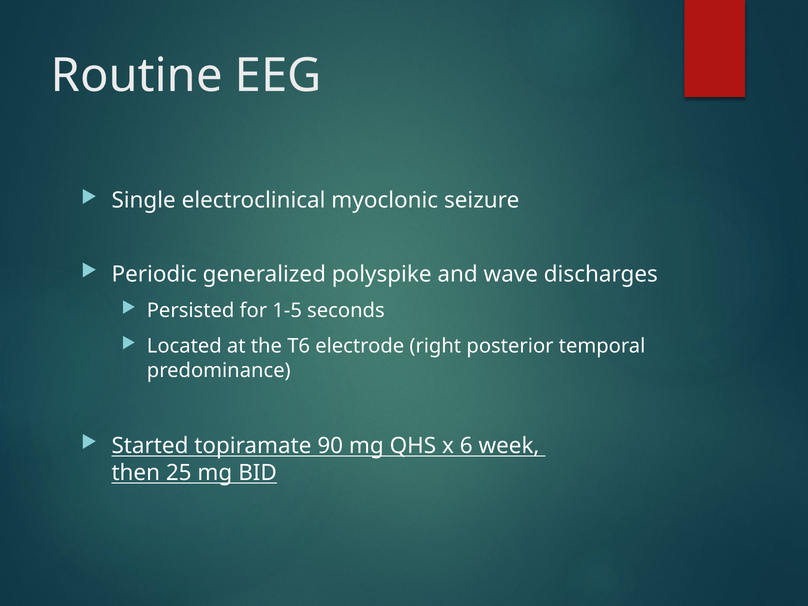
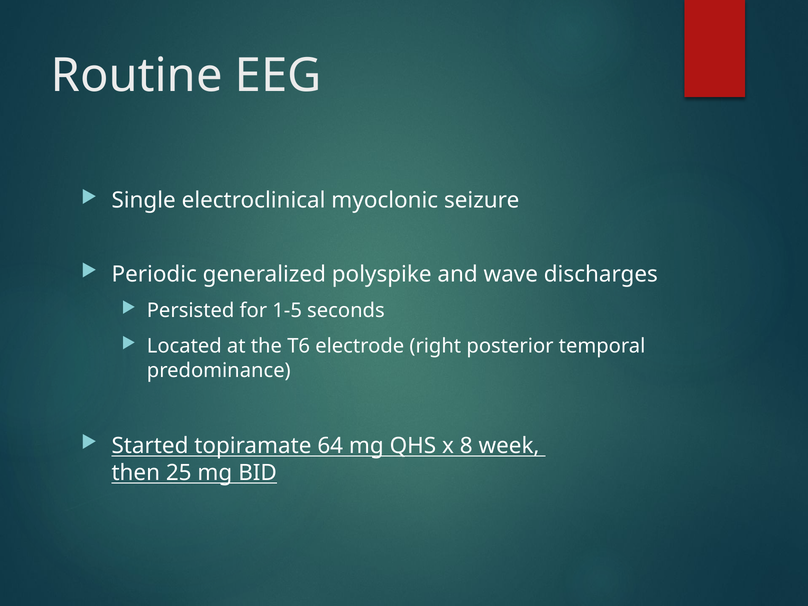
90: 90 -> 64 (330, 446)
6: 6 -> 8 (466, 446)
